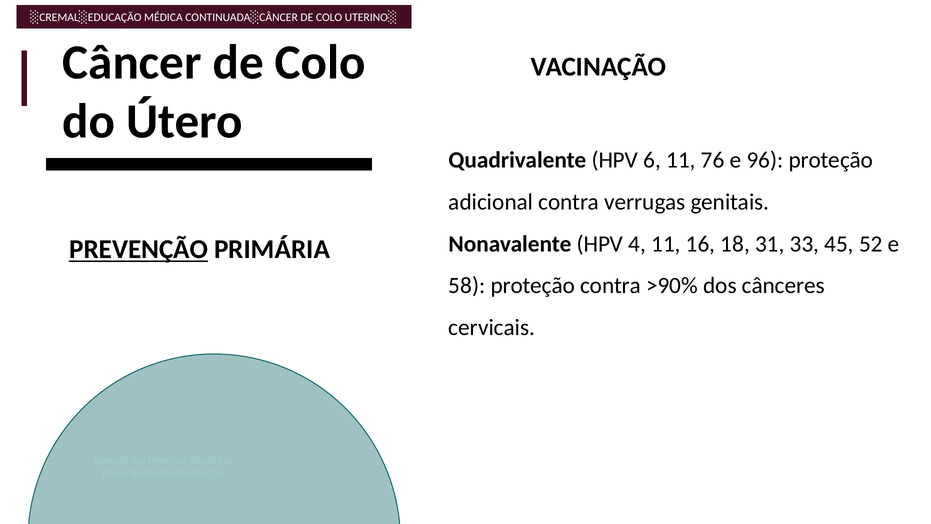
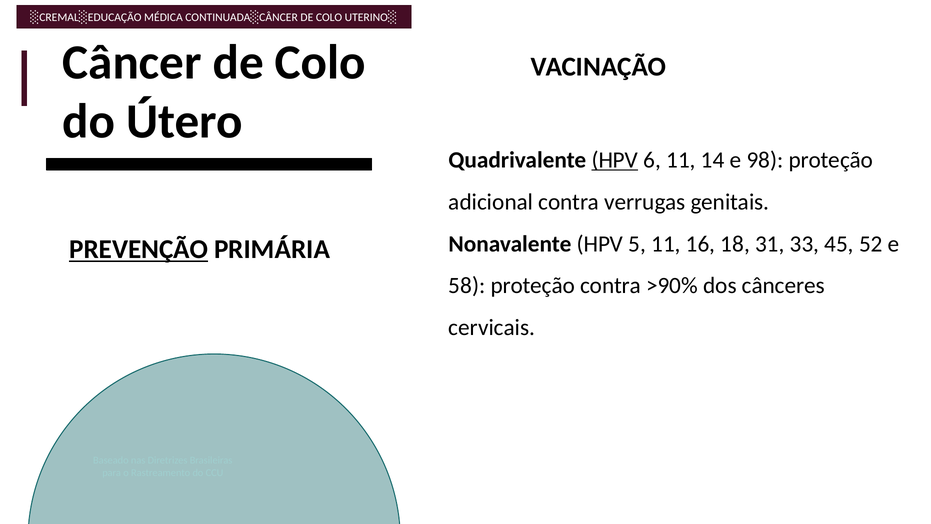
HPV underline: none -> present (615, 160)
76: 76 -> 14 (713, 160)
96: 96 -> 98 (765, 160)
4: 4 -> 5 (637, 244)
